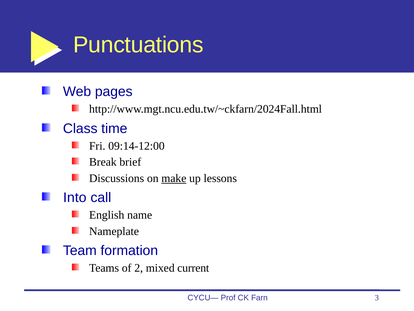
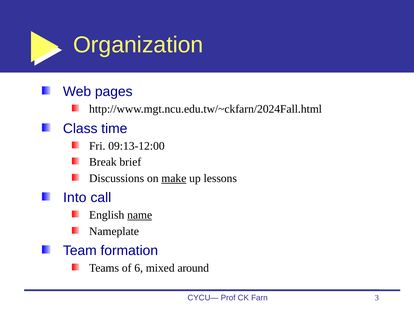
Punctuations: Punctuations -> Organization (138, 45)
09:14-12:00: 09:14-12:00 -> 09:13-12:00 (136, 146)
name underline: none -> present (140, 215)
2: 2 -> 6 (139, 268)
current: current -> around (193, 268)
